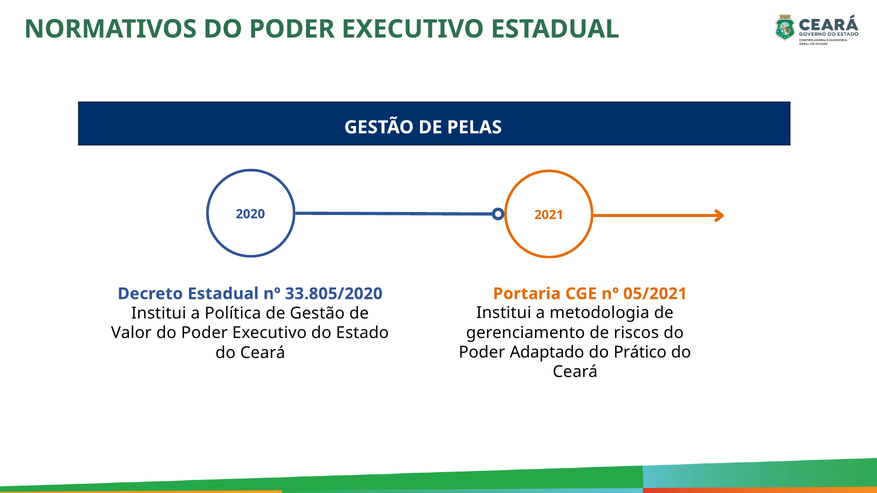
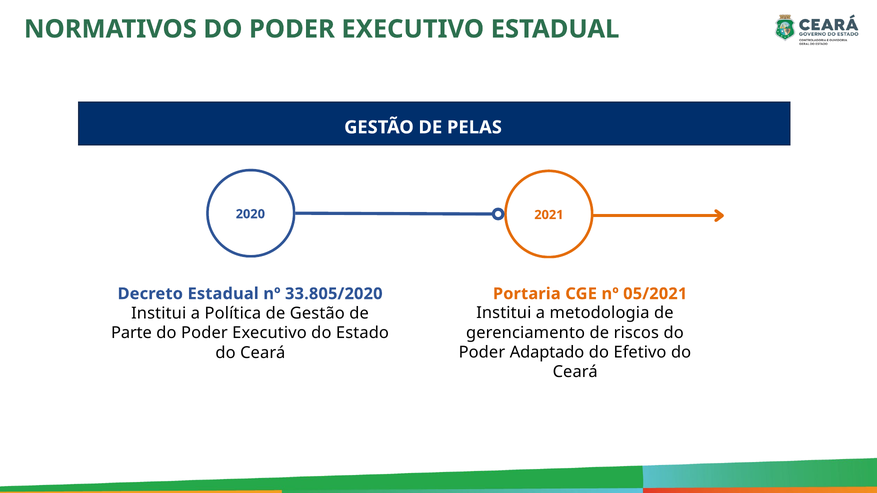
Valor: Valor -> Parte (131, 333)
Prático: Prático -> Efetivo (640, 352)
